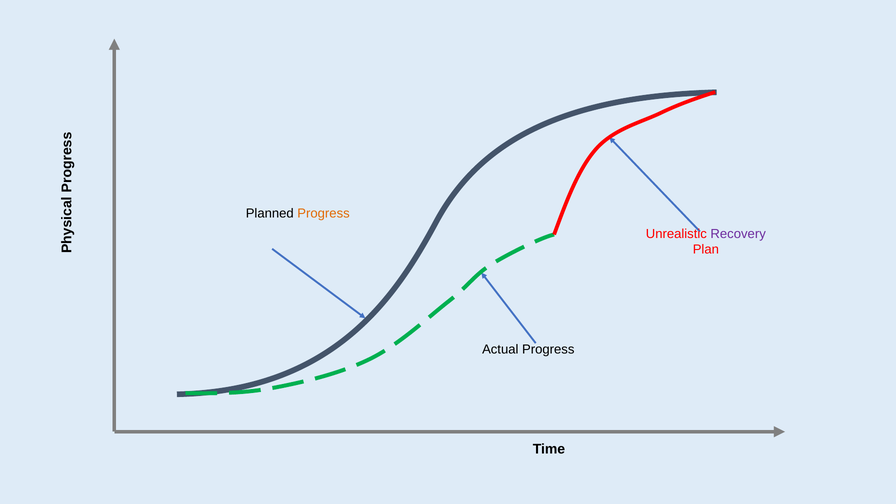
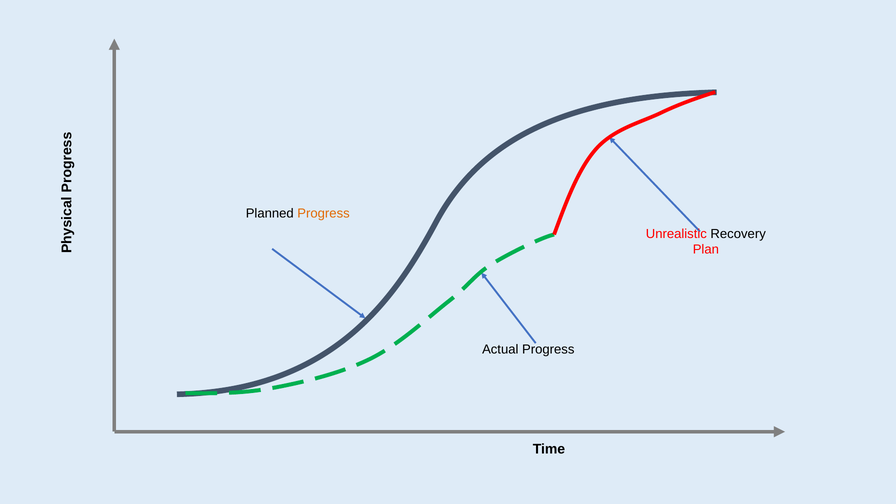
Recovery colour: purple -> black (738, 234)
